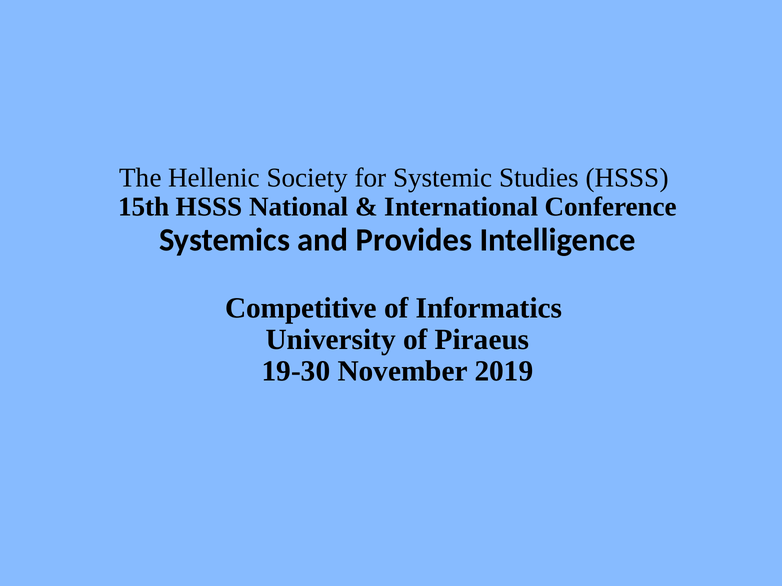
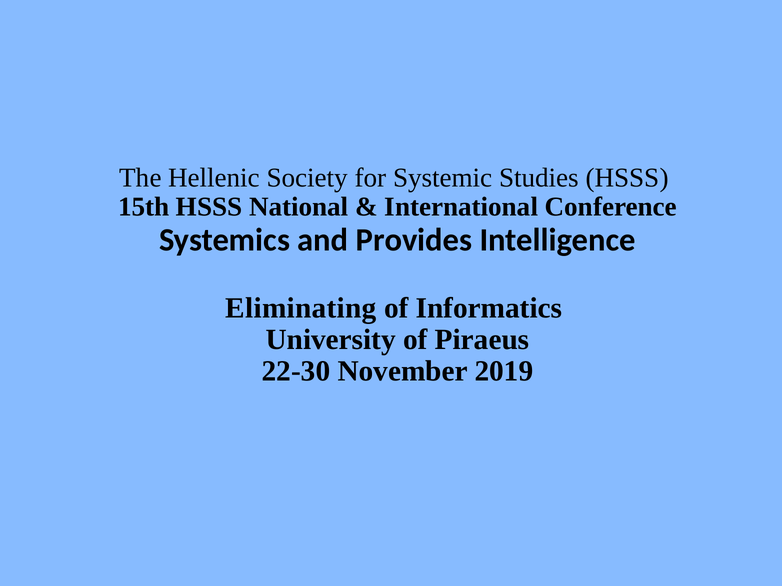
Competitive: Competitive -> Eliminating (301, 308)
19-30: 19-30 -> 22-30 (296, 372)
